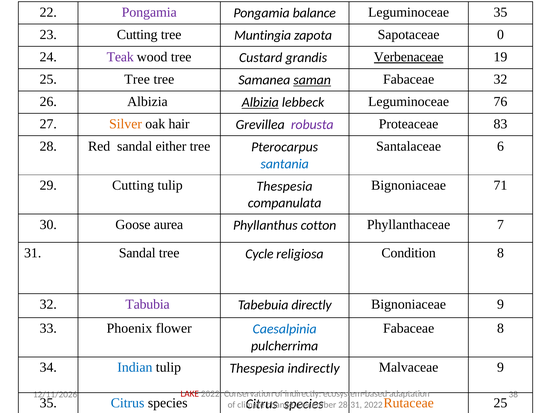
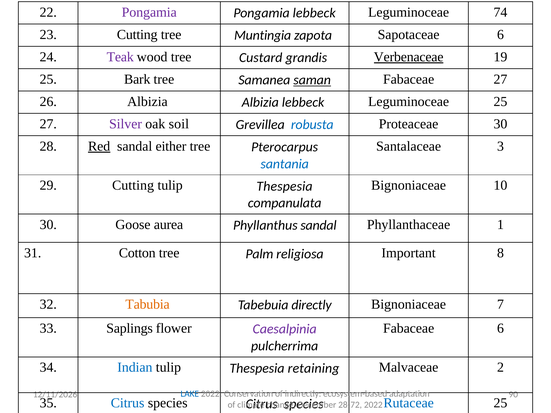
Pongamia balance: balance -> lebbeck (314, 13)
Leguminoceae 35: 35 -> 74 (500, 12)
Sapotaceae 0: 0 -> 6 (500, 35)
25 Tree: Tree -> Bark (137, 79)
Fabaceae 32: 32 -> 27 (500, 79)
Albizia underline: present -> none (260, 102)
Leguminoceae 76: 76 -> 25 (500, 102)
Silver colour: orange -> purple (126, 124)
hair: hair -> soil (179, 124)
robusta colour: purple -> blue (312, 125)
Proteaceae 83: 83 -> 30 (500, 124)
Red underline: none -> present (99, 146)
6: 6 -> 3 (500, 146)
71: 71 -> 10 (500, 185)
Phyllanthus cotton: cotton -> sandal (319, 225)
7: 7 -> 1 (500, 225)
31 Sandal: Sandal -> Cotton (137, 253)
Cycle: Cycle -> Palm (259, 254)
Condition: Condition -> Important (409, 253)
Tabubia colour: purple -> orange (148, 304)
Bignoniaceae 9: 9 -> 7 (500, 304)
Phoenix: Phoenix -> Saplings (130, 328)
Caesalpinia colour: blue -> purple (285, 329)
Fabaceae 8: 8 -> 6 (500, 328)
Thespesia indirectly: indirectly -> retaining (314, 368)
Malvaceae 9: 9 -> 2 (500, 368)
LAKE colour: red -> blue (190, 394)
38: 38 -> 90 (513, 395)
Rutaceae colour: orange -> blue (409, 403)
28-31: 28-31 -> 28-72 (350, 405)
